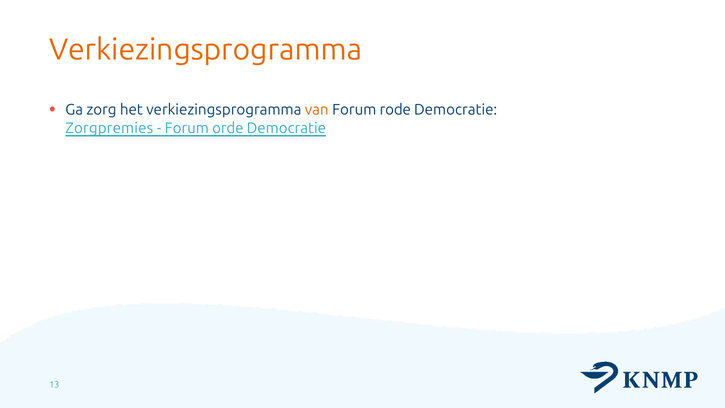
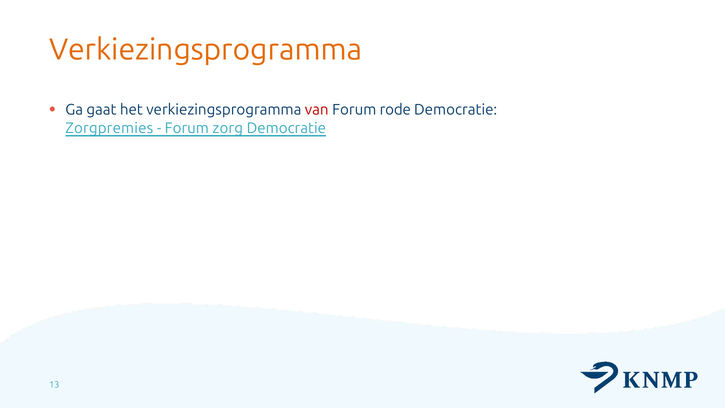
zorg: zorg -> gaat (101, 110)
van colour: orange -> red (317, 110)
orde: orde -> zorg (228, 128)
